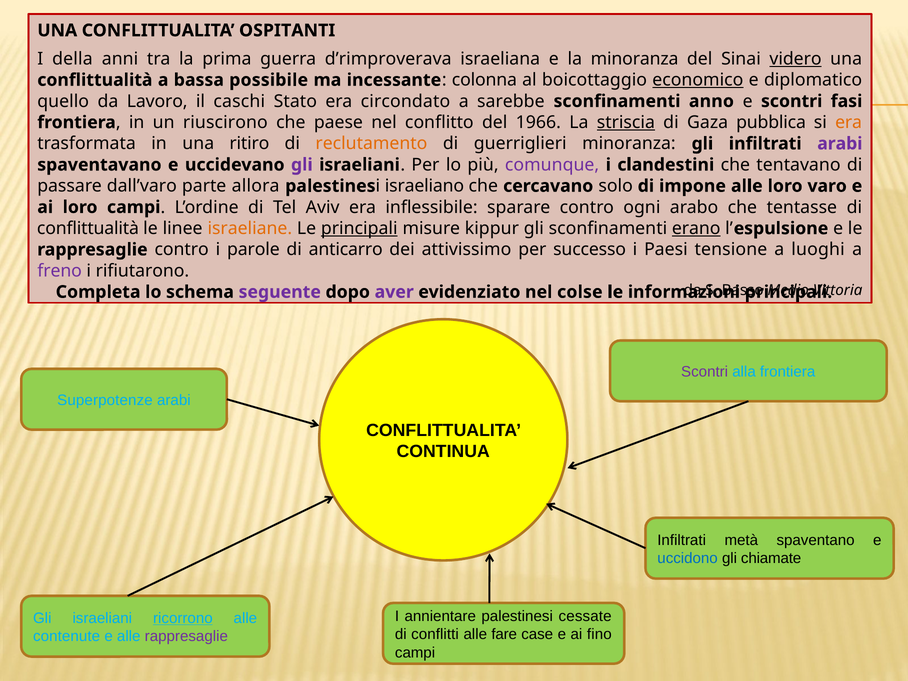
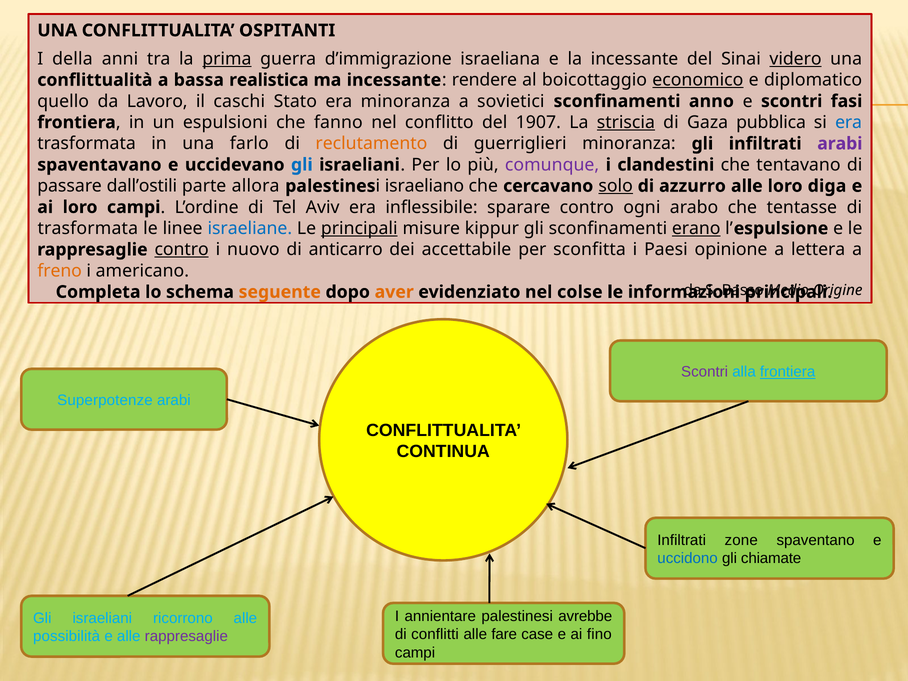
prima underline: none -> present (227, 59)
d’rimproverava: d’rimproverava -> d’immigrazione (388, 59)
la minoranza: minoranza -> incessante (635, 59)
possibile: possibile -> realistica (269, 80)
colonna: colonna -> rendere (484, 80)
era circondato: circondato -> minoranza (405, 101)
sarebbe: sarebbe -> sovietici (511, 101)
riuscirono: riuscirono -> espulsioni (225, 122)
paese: paese -> fanno (338, 122)
1966: 1966 -> 1907 (538, 122)
era colour: orange -> blue (849, 122)
ritiro: ritiro -> farlo (249, 144)
gli colour: purple -> blue (302, 165)
dall’varo: dall’varo -> dall’ostili (142, 186)
solo underline: none -> present (616, 186)
impone: impone -> azzurro (692, 186)
varo: varo -> diga (827, 186)
conflittualità: conflittualità -> trasformata (88, 228)
israeliane colour: orange -> blue (250, 228)
contro underline: none -> present (182, 250)
parole: parole -> nuovo (253, 250)
attivissimo: attivissimo -> accettabile (466, 250)
successo: successo -> sconfitta (589, 250)
tensione: tensione -> opinione (731, 250)
luoghi: luoghi -> lettera (818, 250)
freno colour: purple -> orange (60, 271)
rifiutarono: rifiutarono -> americano (142, 271)
Vittoria: Vittoria -> Origine (838, 290)
seguente colour: purple -> orange (280, 292)
aver colour: purple -> orange (394, 292)
frontiera underline: none -> present (788, 372)
metà: metà -> zone (741, 540)
cessate: cessate -> avrebbe (585, 616)
ricorrono underline: present -> none (183, 618)
contenute: contenute -> possibilità (67, 636)
